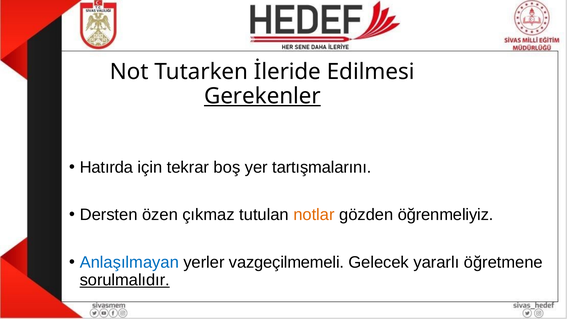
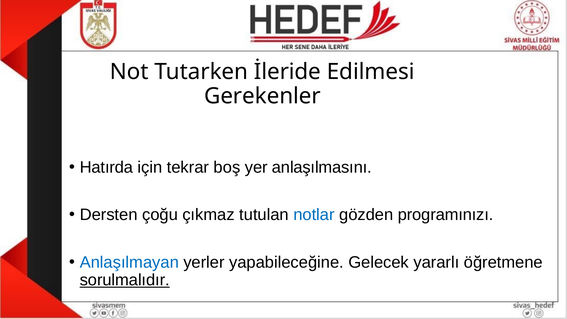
Gerekenler underline: present -> none (262, 96)
tartışmalarını: tartışmalarını -> anlaşılmasını (322, 167)
özen: özen -> çoğu (160, 215)
notlar colour: orange -> blue (314, 215)
öğrenmeliyiz: öğrenmeliyiz -> programınızı (446, 215)
vazgeçilmemeli: vazgeçilmemeli -> yapabileceğine (287, 262)
